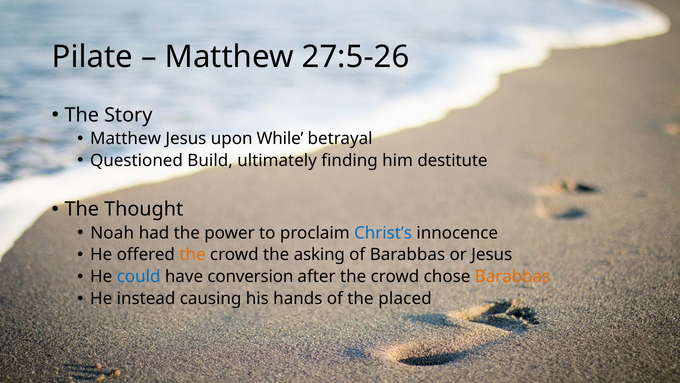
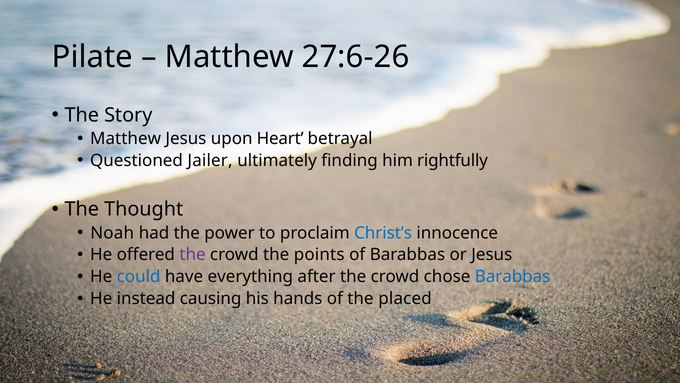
27:5-26: 27:5-26 -> 27:6-26 (356, 57)
While: While -> Heart (280, 138)
Build: Build -> Jailer (210, 160)
destitute: destitute -> rightfully (452, 160)
the colour: orange -> purple (192, 254)
asking: asking -> points (319, 254)
conversion: conversion -> everything (250, 276)
Barabbas colour: orange -> blue (513, 276)
